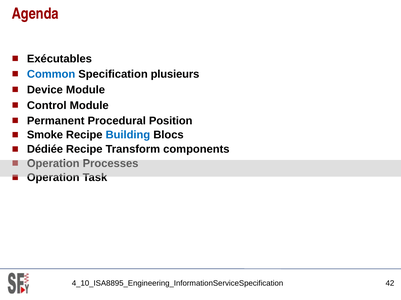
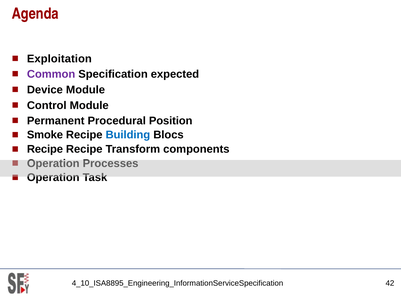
Exécutables: Exécutables -> Exploitation (59, 59)
Common colour: blue -> purple (51, 74)
plusieurs: plusieurs -> expected (175, 74)
Dédiée: Dédiée -> Recipe (45, 150)
